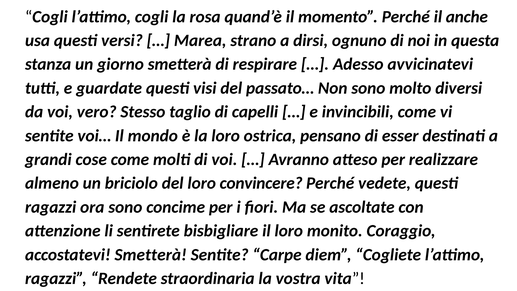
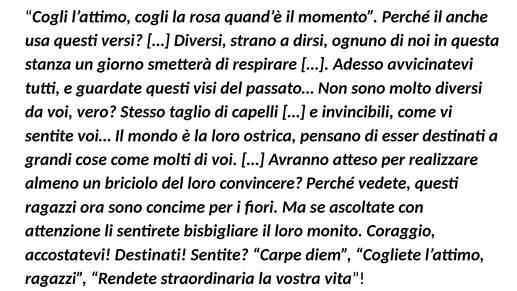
Marea: Marea -> Diversi (200, 40)
accostatevi Smetterà: Smetterà -> Destinati (151, 255)
